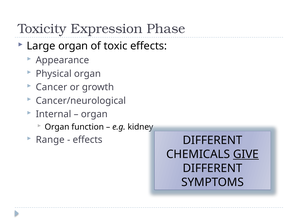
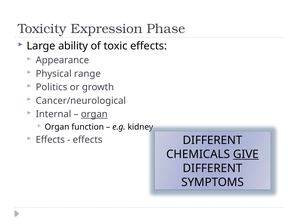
Large organ: organ -> ability (73, 46)
Physical organ: organ -> range (87, 74)
Cancer: Cancer -> Politics (52, 87)
organ underline: none -> present (94, 114)
Range: Range -> Effects (50, 139)
